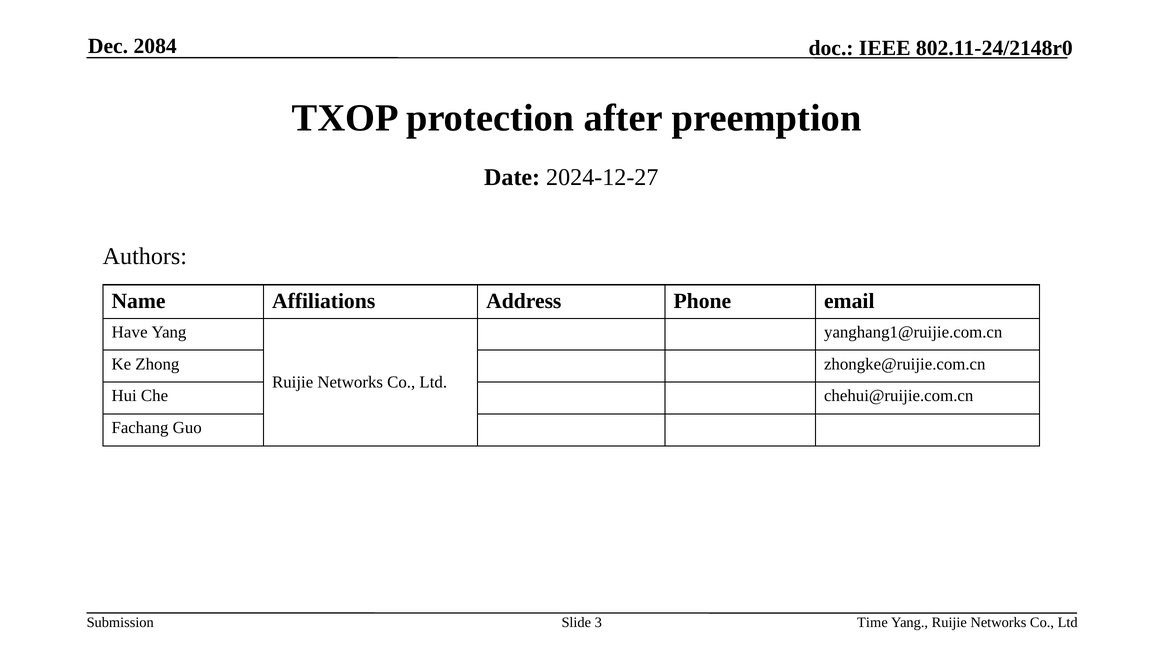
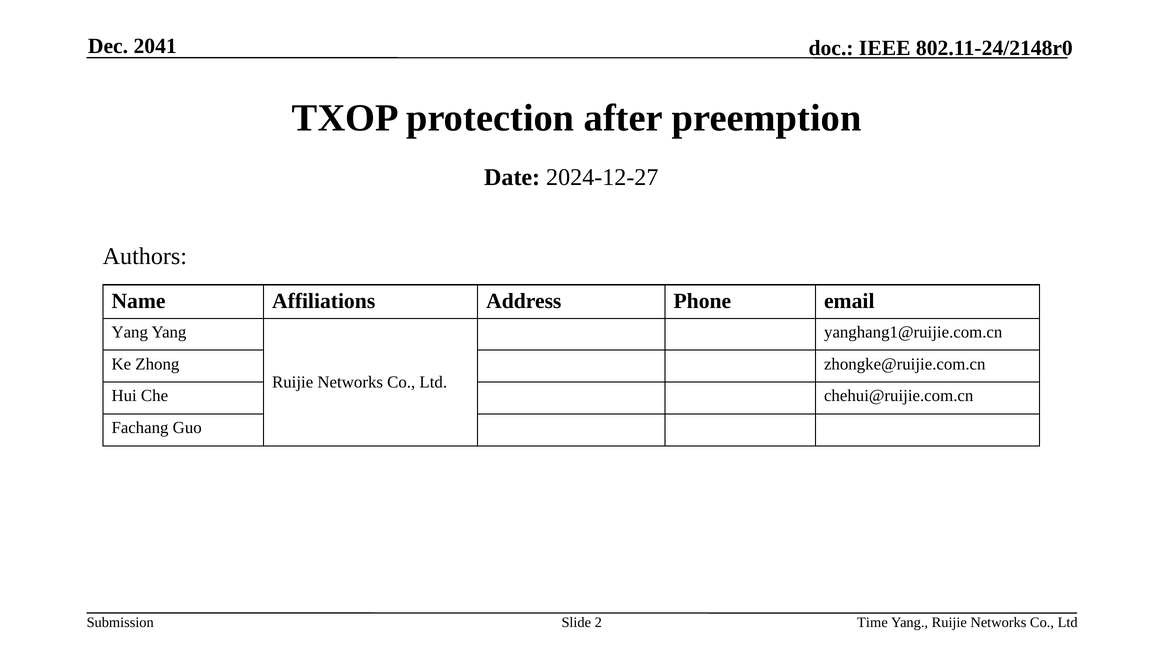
2084: 2084 -> 2041 (155, 46)
Have: Have -> Yang (130, 332)
3: 3 -> 2 (598, 623)
